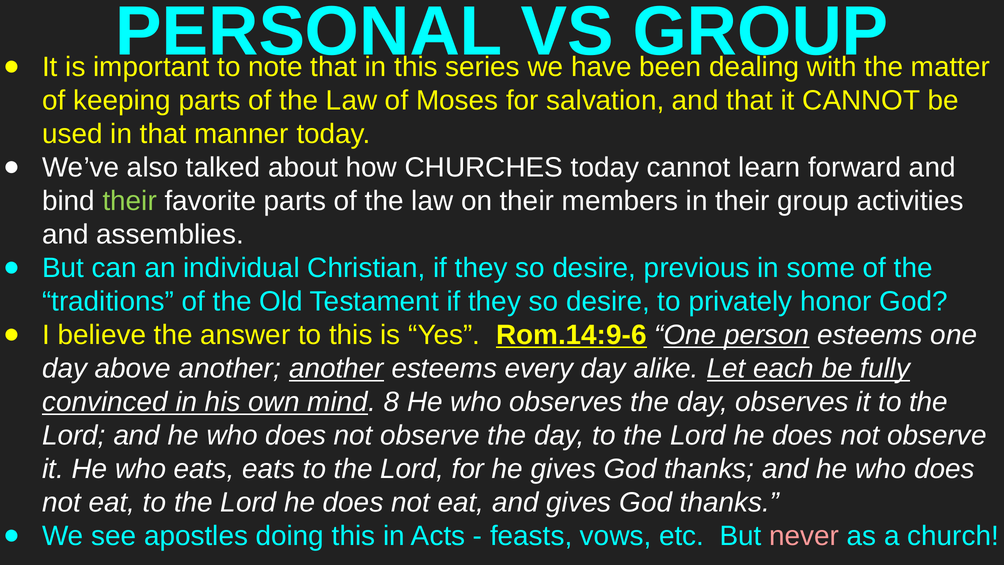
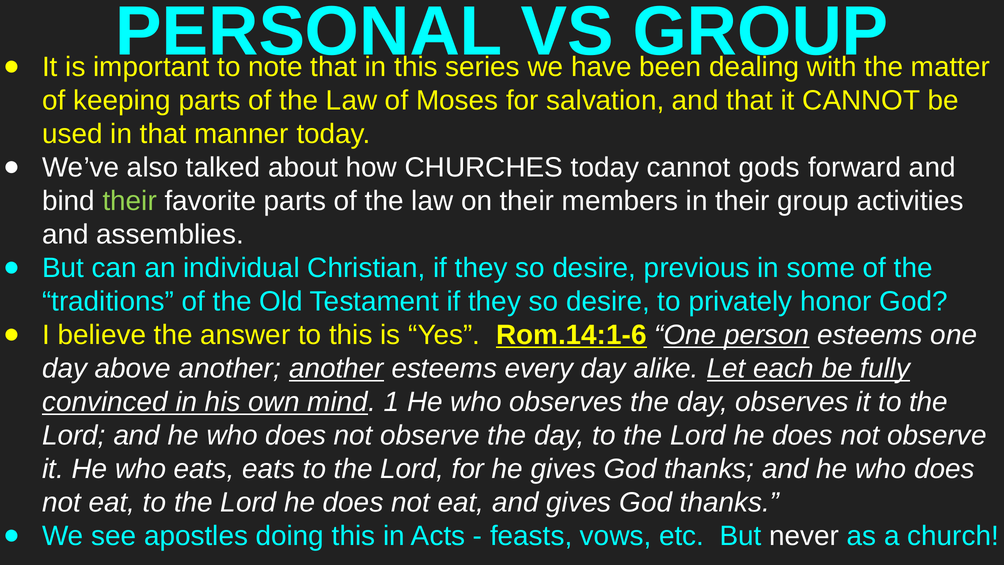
learn: learn -> gods (769, 168)
Rom.14:9-6: Rom.14:9-6 -> Rom.14:1-6 (571, 335)
8: 8 -> 1 (391, 402)
never colour: pink -> white (804, 536)
